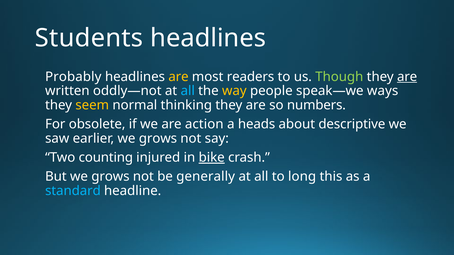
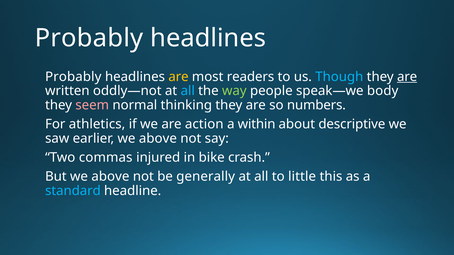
Students: Students -> Probably (89, 38)
Though colour: light green -> light blue (339, 77)
way colour: yellow -> light green (234, 91)
ways: ways -> body (383, 91)
seem colour: yellow -> pink (92, 105)
obsolete: obsolete -> athletics (97, 124)
heads: heads -> within (257, 124)
earlier we grows: grows -> above (158, 139)
counting: counting -> commas (106, 158)
bike underline: present -> none (212, 158)
But we grows: grows -> above (110, 177)
long: long -> little (302, 177)
